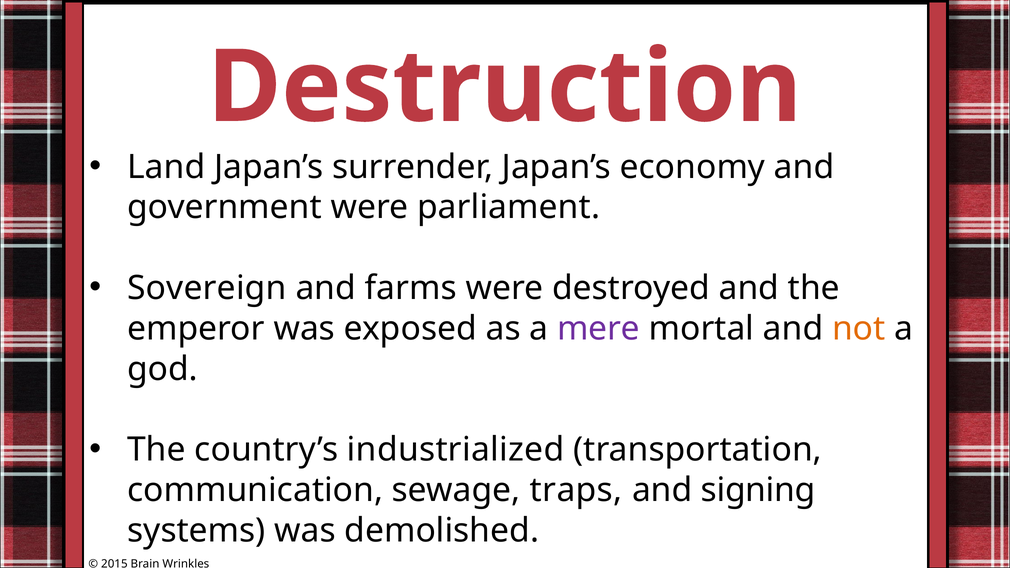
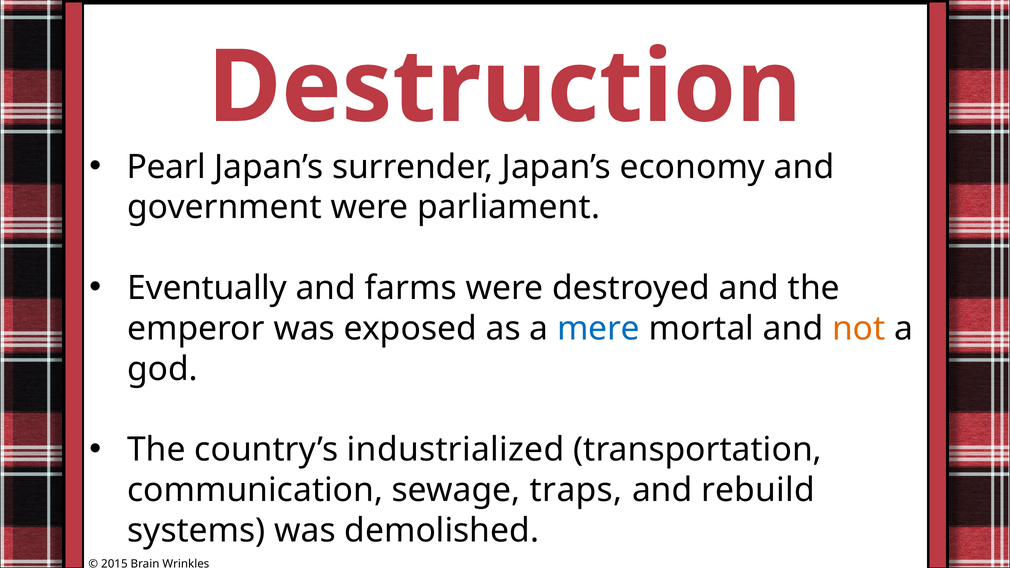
Land: Land -> Pearl (166, 167)
Sovereign: Sovereign -> Eventually (207, 288)
mere colour: purple -> blue (599, 329)
signing: signing -> rebuild (758, 490)
